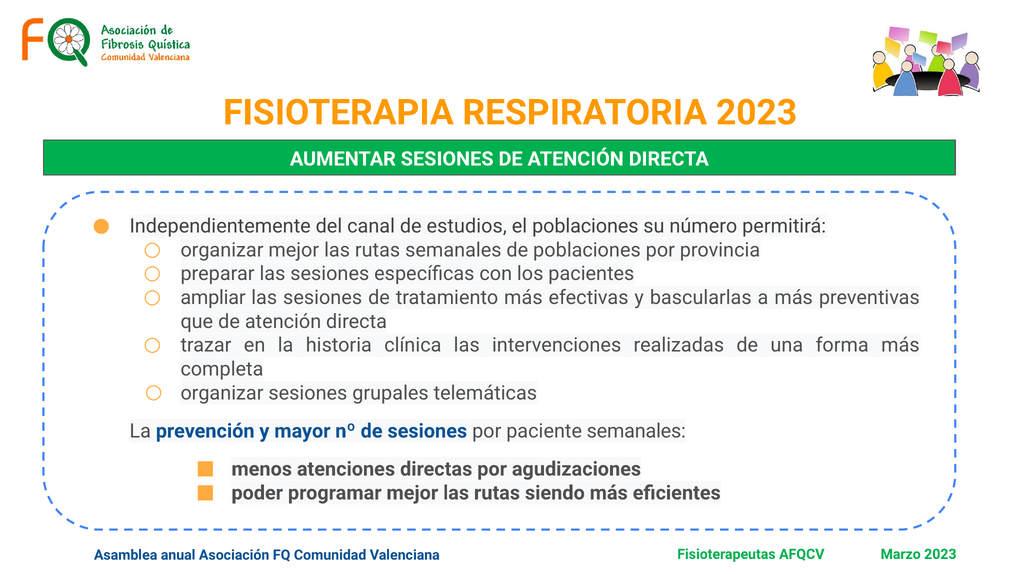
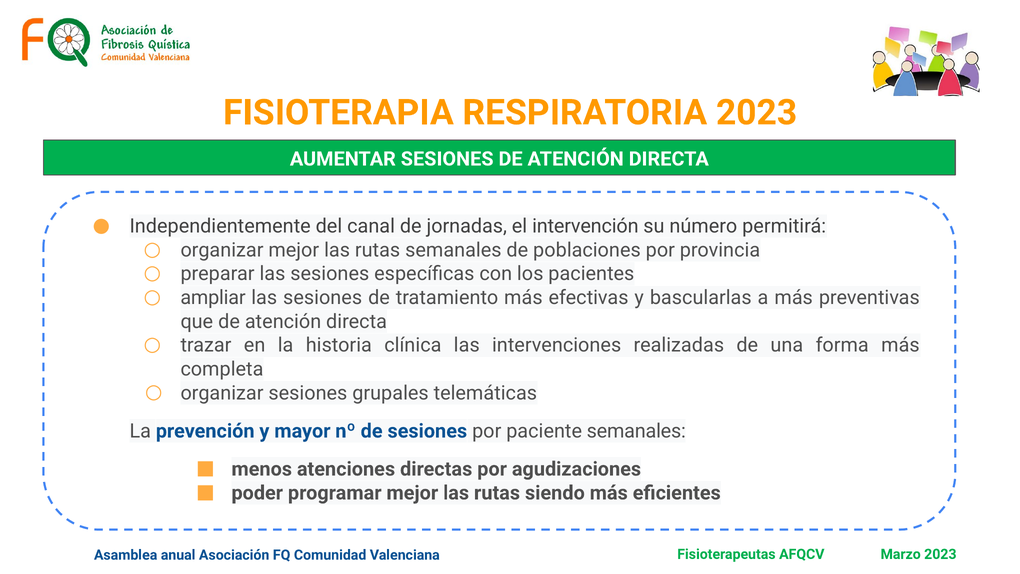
estudios: estudios -> jornadas (467, 226)
el poblaciones: poblaciones -> intervención (585, 226)
